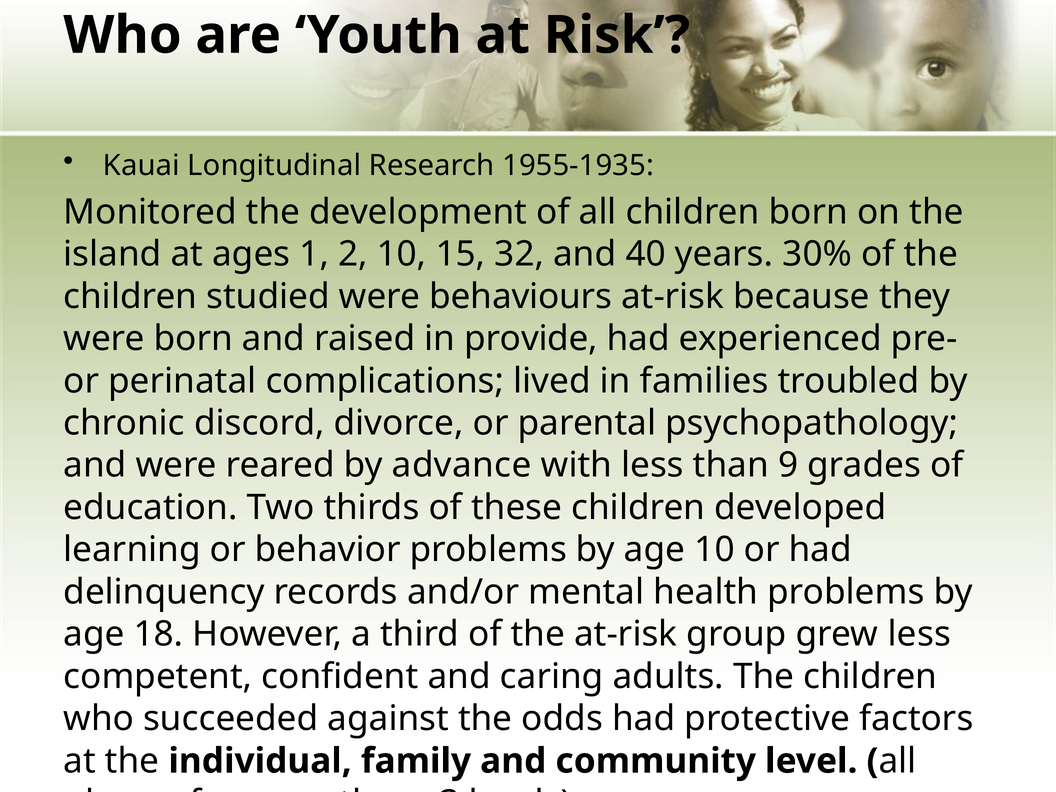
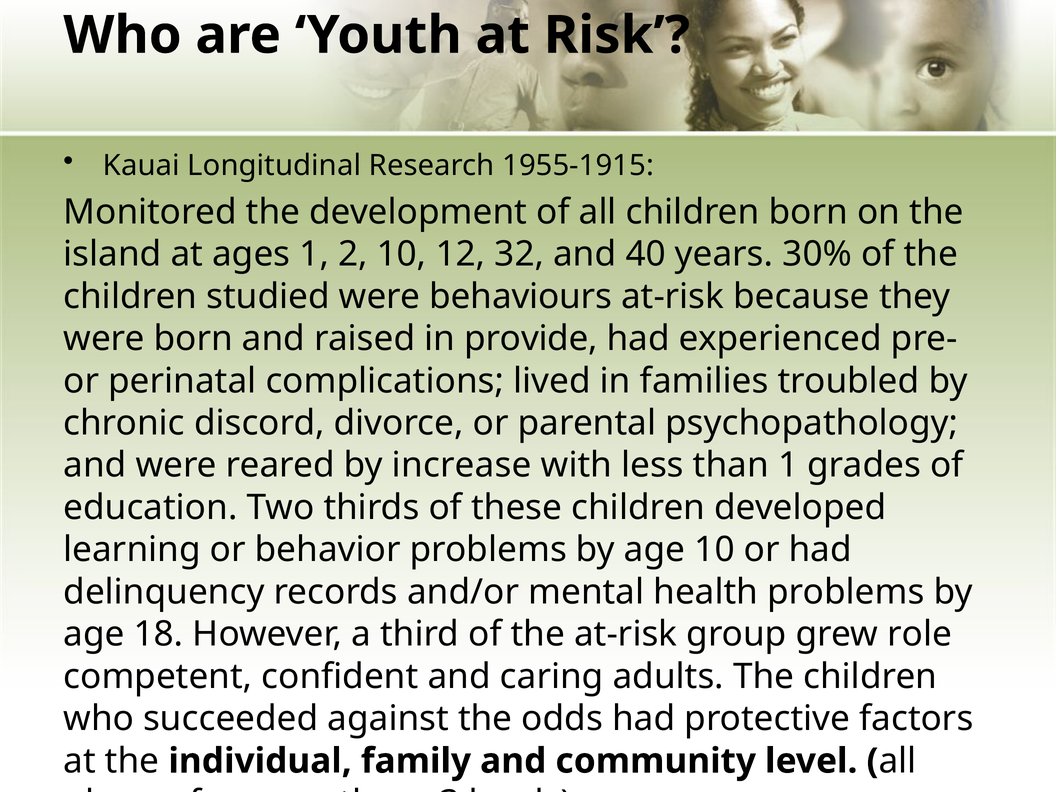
1955-1935: 1955-1935 -> 1955-1915 (578, 166)
15: 15 -> 12 (460, 254)
advance: advance -> increase (462, 465)
than 9: 9 -> 1 (788, 465)
grew less: less -> role (920, 634)
